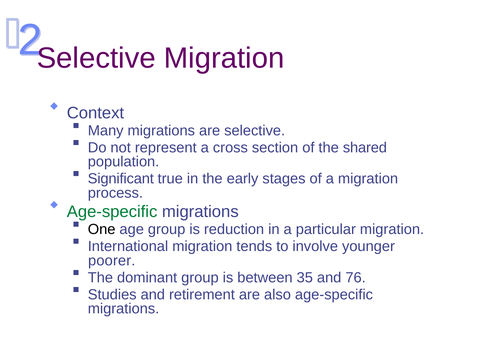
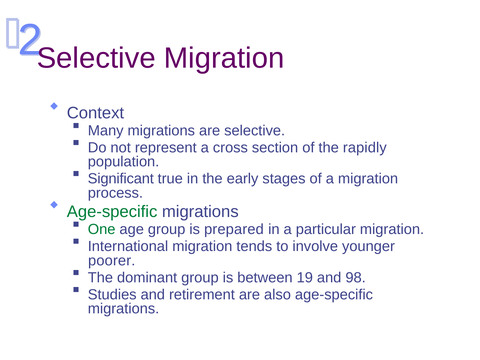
shared: shared -> rapidly (365, 148)
One colour: black -> green (102, 229)
reduction: reduction -> prepared (234, 229)
35: 35 -> 19 (305, 278)
76: 76 -> 98 (356, 278)
